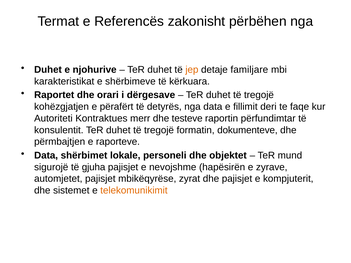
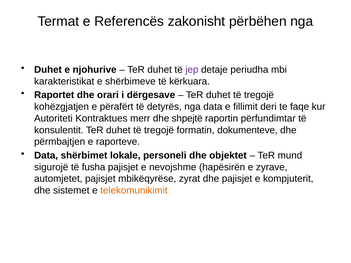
jep colour: orange -> purple (192, 70)
familjare: familjare -> periudha (249, 70)
testeve: testeve -> shpejtë (187, 118)
gjuha: gjuha -> fusha (94, 167)
